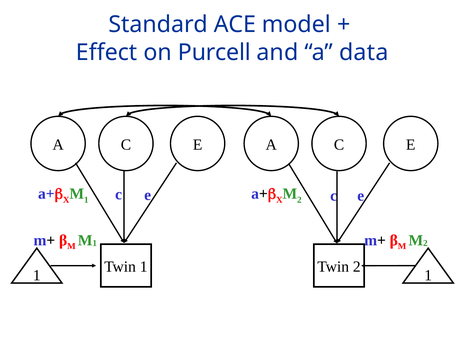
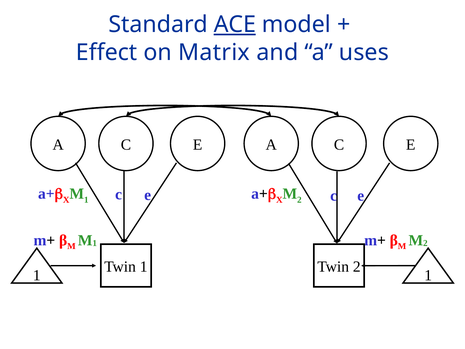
ACE underline: none -> present (235, 24)
Purcell: Purcell -> Matrix (214, 52)
data: data -> uses (364, 52)
